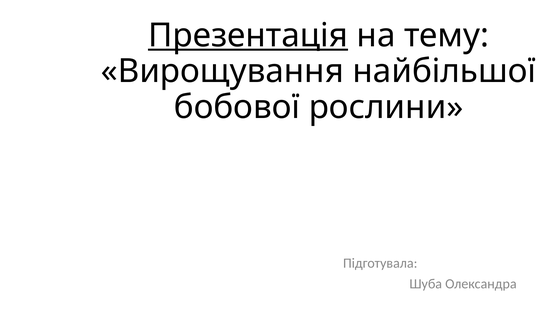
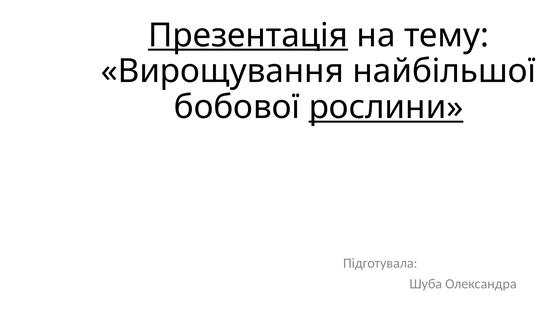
рослини underline: none -> present (386, 107)
